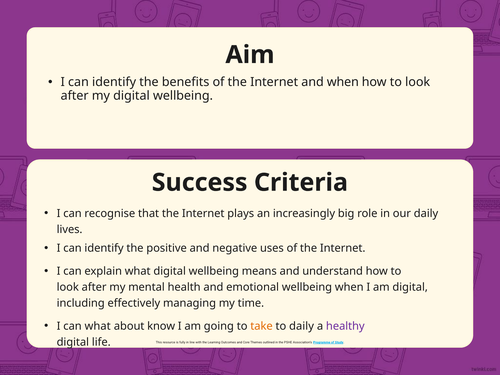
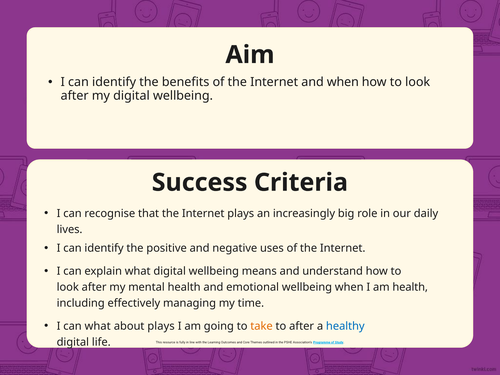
am digital: digital -> health (410, 287)
about know: know -> plays (161, 326)
to daily: daily -> after (302, 326)
healthy colour: purple -> blue (345, 326)
